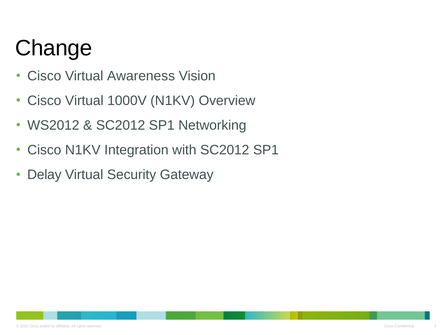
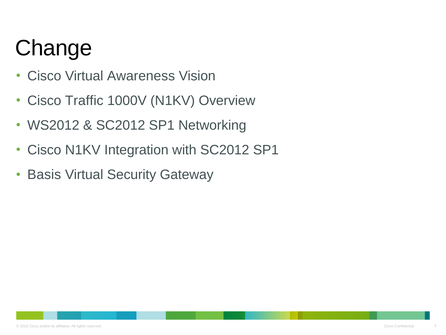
Virtual: Virtual -> Traffic (84, 100)
Delay: Delay -> Basis (44, 174)
